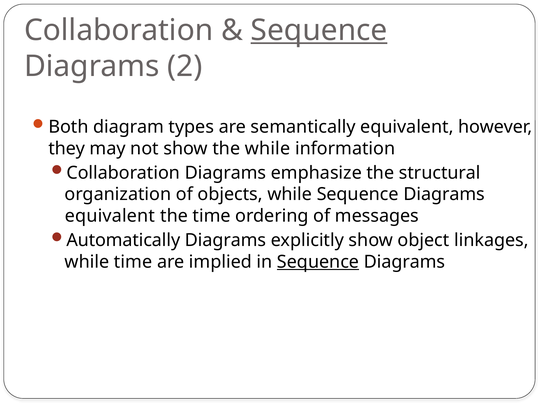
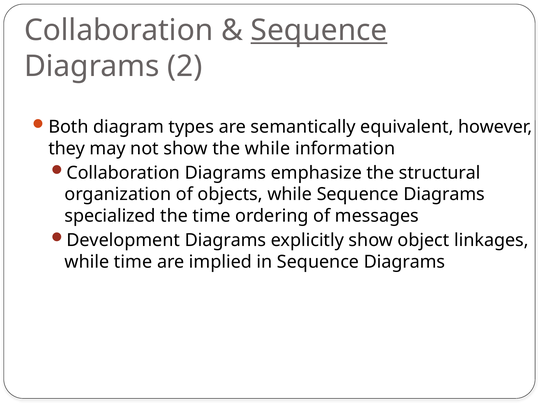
equivalent: equivalent -> specialized (110, 216)
Automatically: Automatically -> Development (123, 240)
Sequence underline: present -> none (318, 262)
